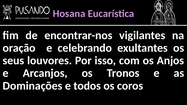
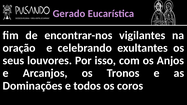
Hosana: Hosana -> Gerado (69, 14)
